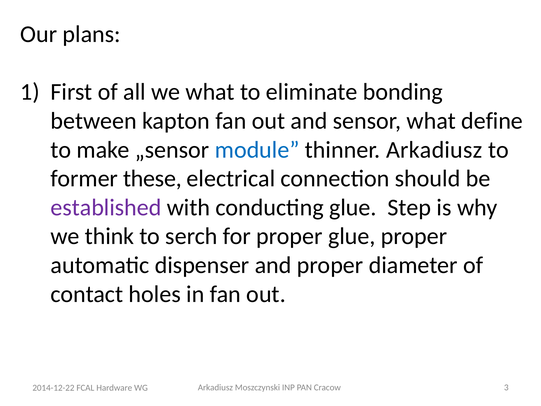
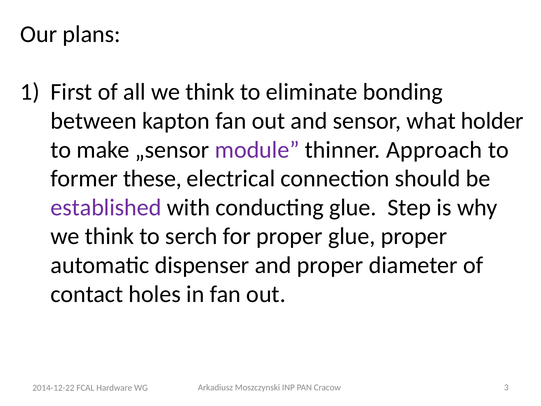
all we what: what -> think (210, 92)
define: define -> holder (492, 121)
module colour: blue -> purple (257, 150)
thinner Arkadiusz: Arkadiusz -> Approach (434, 150)
